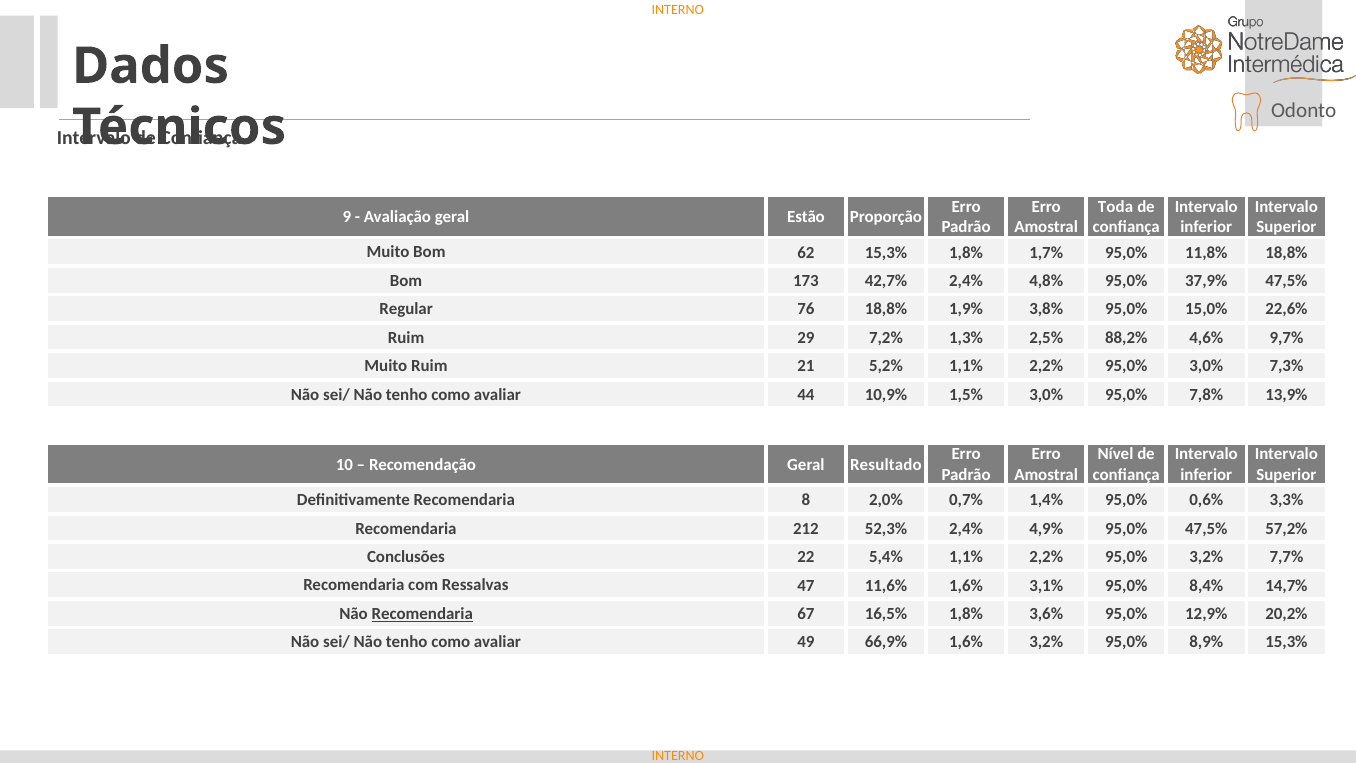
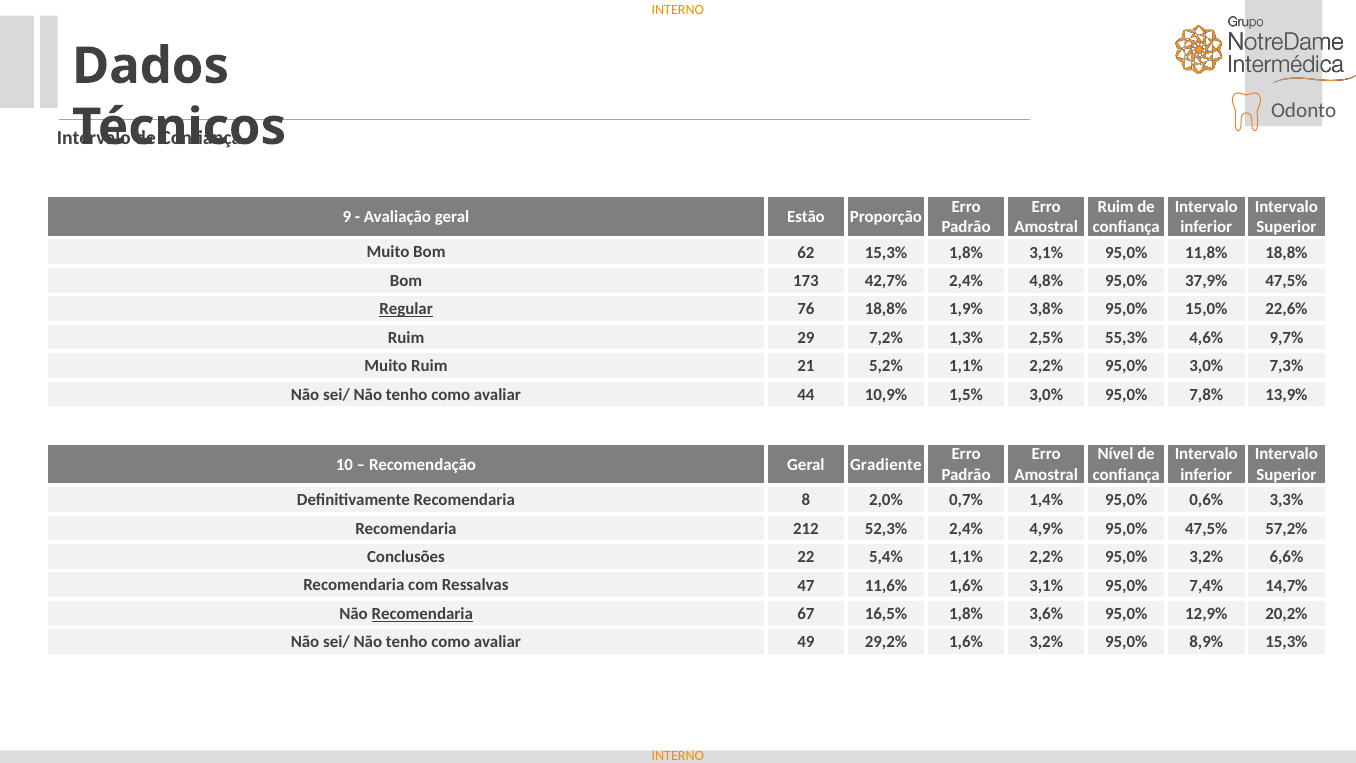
Toda: Toda -> Ruim (1116, 207)
1,8% 1,7%: 1,7% -> 3,1% (1046, 252)
Regular underline: none -> present (406, 309)
88,2%: 88,2% -> 55,3% (1126, 338)
Resultado: Resultado -> Gradiente (886, 465)
7,7%: 7,7% -> 6,6% (1286, 557)
8,4%: 8,4% -> 7,4% (1206, 585)
66,9%: 66,9% -> 29,2% (886, 642)
